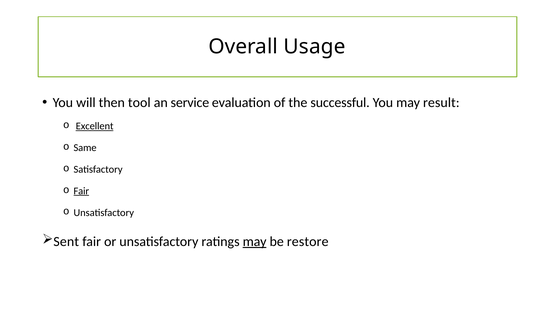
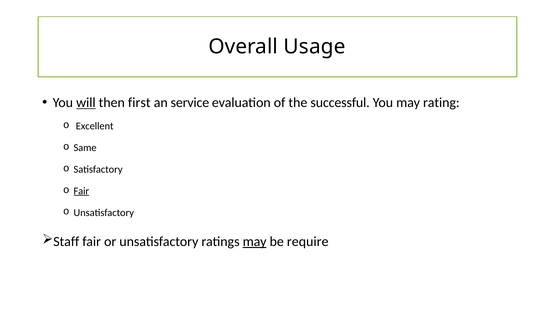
will underline: none -> present (86, 103)
tool: tool -> first (139, 103)
result: result -> rating (441, 103)
Excellent underline: present -> none (95, 126)
Sent: Sent -> Staff (66, 242)
restore: restore -> require (308, 242)
